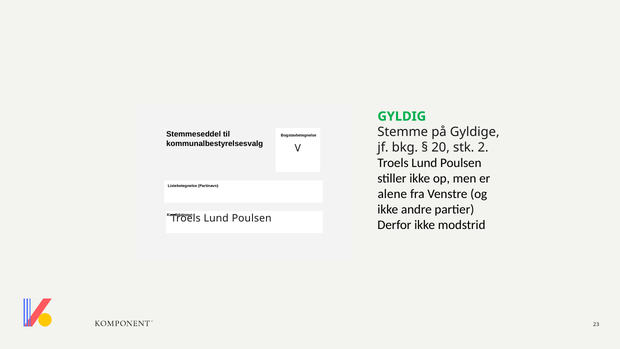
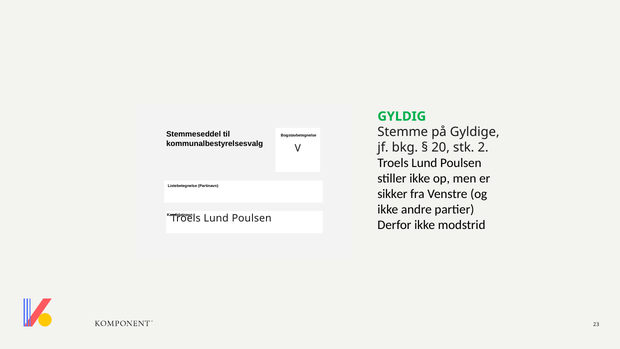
alene: alene -> sikker (392, 194)
